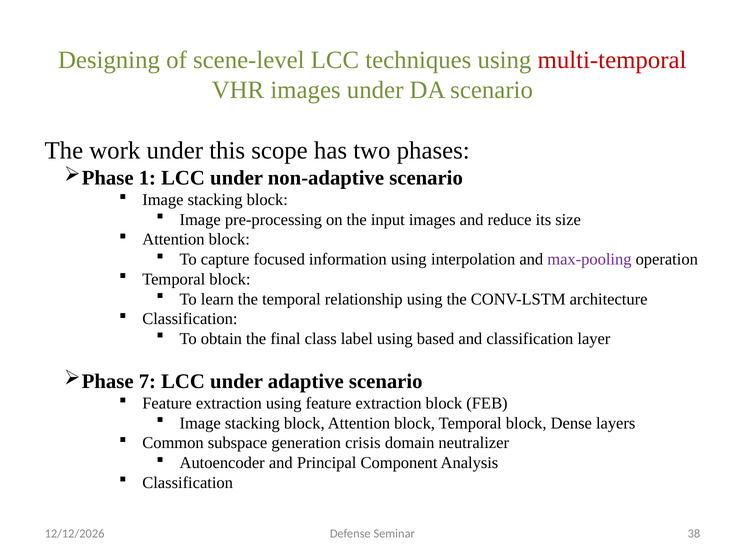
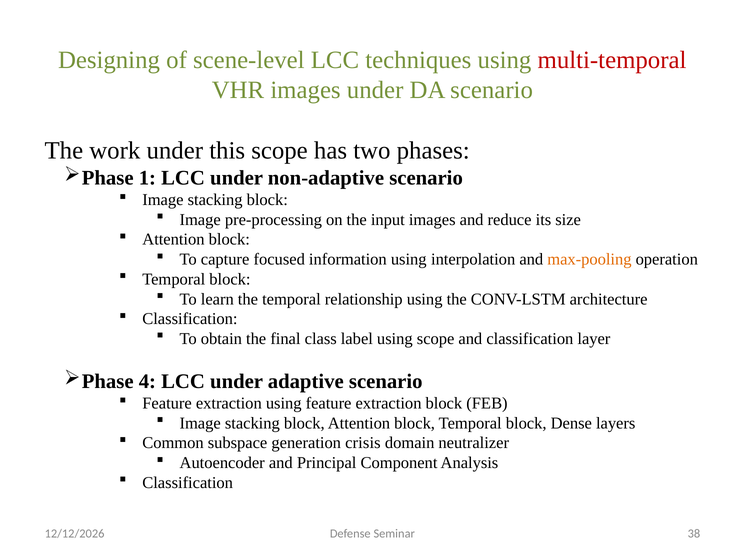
max-pooling colour: purple -> orange (589, 259)
using based: based -> scope (436, 339)
7: 7 -> 4 (147, 381)
